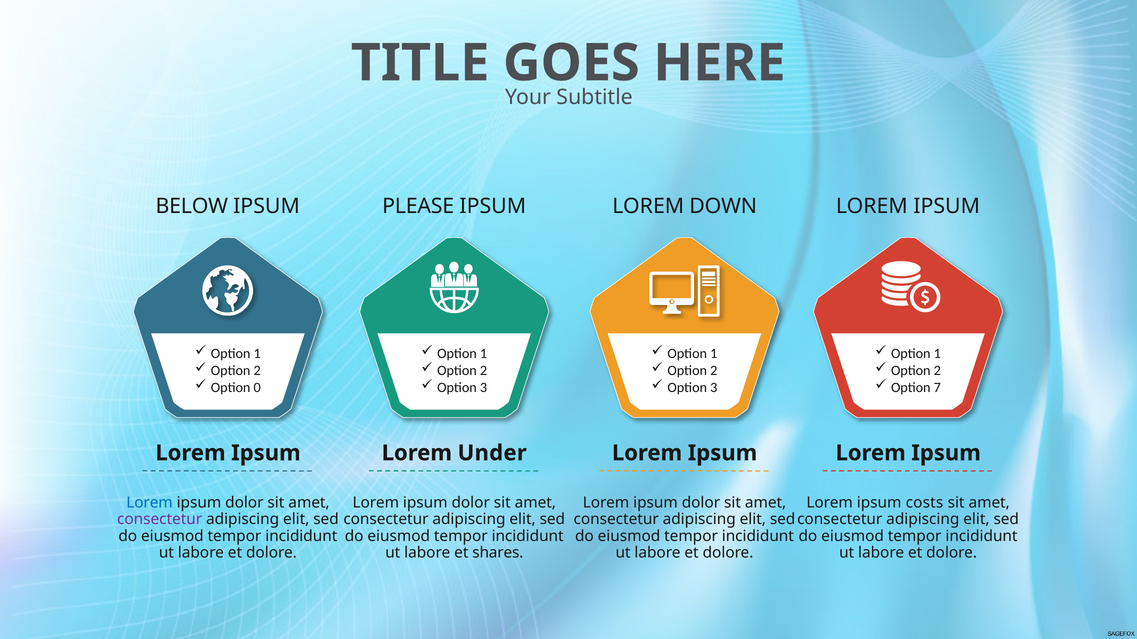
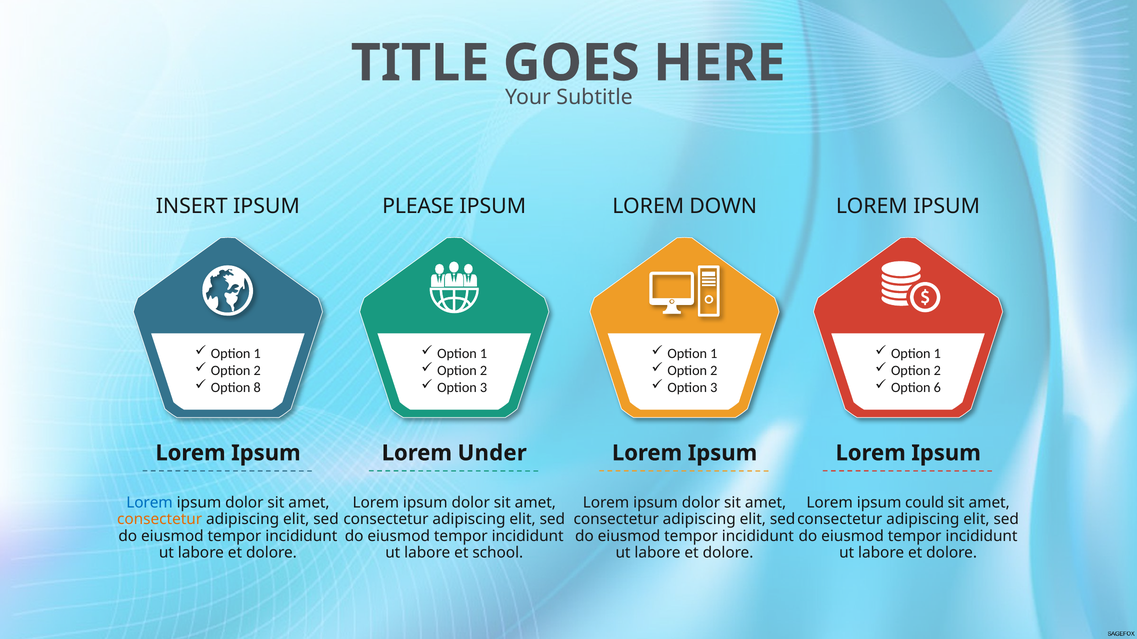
BELOW: BELOW -> INSERT (192, 206)
0: 0 -> 8 (257, 388)
7: 7 -> 6 (937, 388)
costs: costs -> could (925, 503)
consectetur colour: purple -> orange (160, 520)
shares: shares -> school (498, 553)
